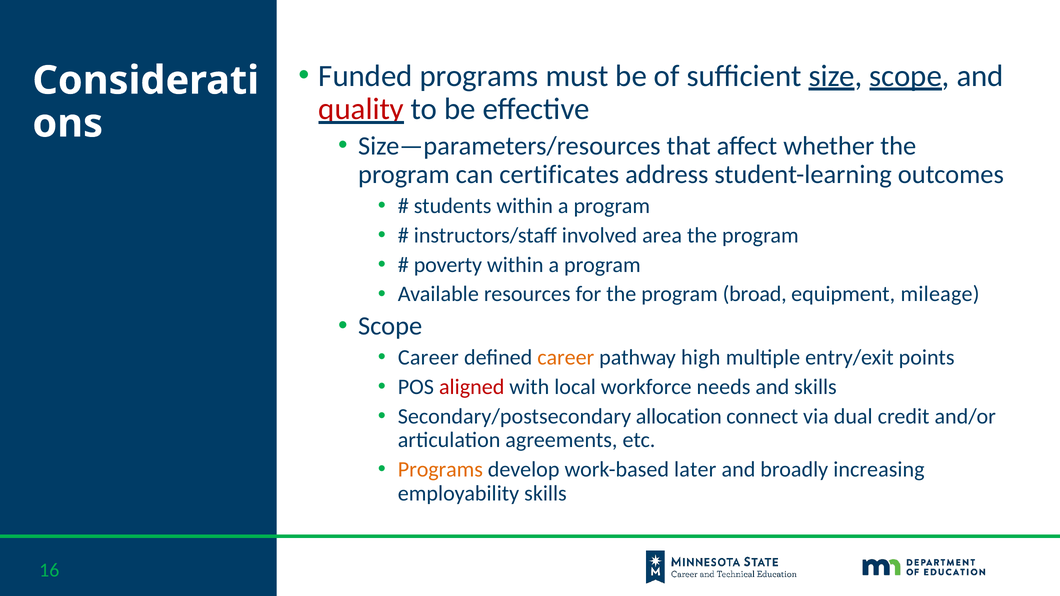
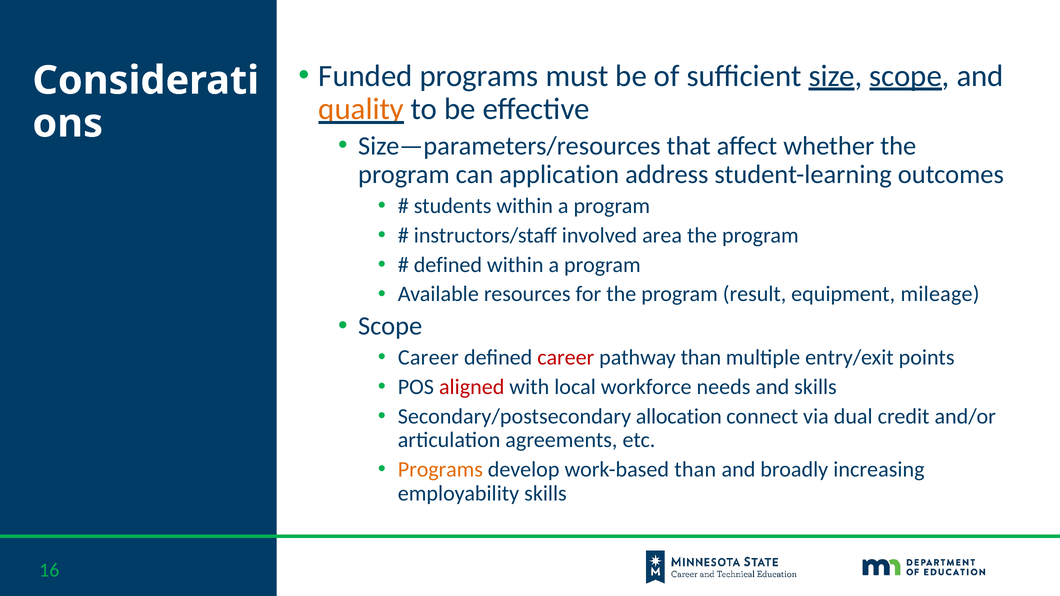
quality colour: red -> orange (361, 109)
certificates: certificates -> application (559, 174)
poverty: poverty -> defined (448, 265)
broad: broad -> result (755, 294)
career colour: orange -> red (566, 358)
pathway high: high -> than (701, 358)
work-based later: later -> than (695, 470)
